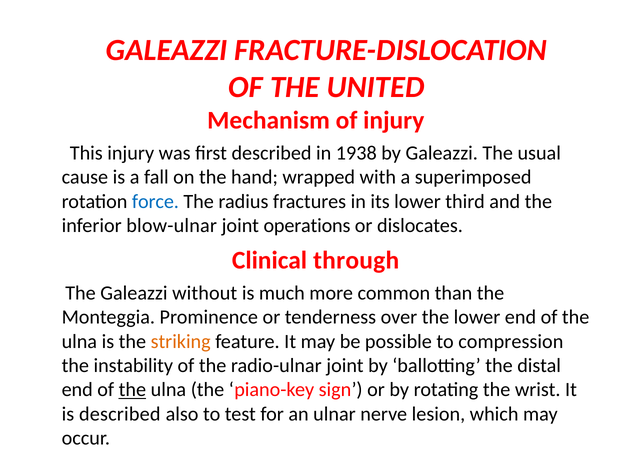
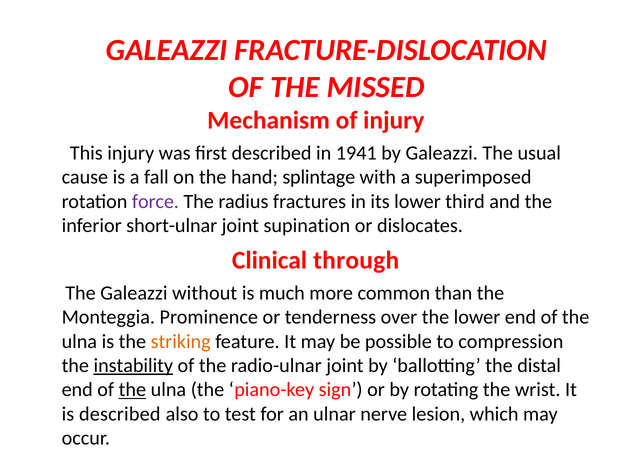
UNITED: UNITED -> MISSED (375, 87)
1938: 1938 -> 1941 (356, 153)
wrapped: wrapped -> splintage (319, 177)
force colour: blue -> purple (155, 201)
blow-ulnar: blow-ulnar -> short-ulnar (172, 226)
operations: operations -> supination (307, 226)
instability underline: none -> present (133, 366)
